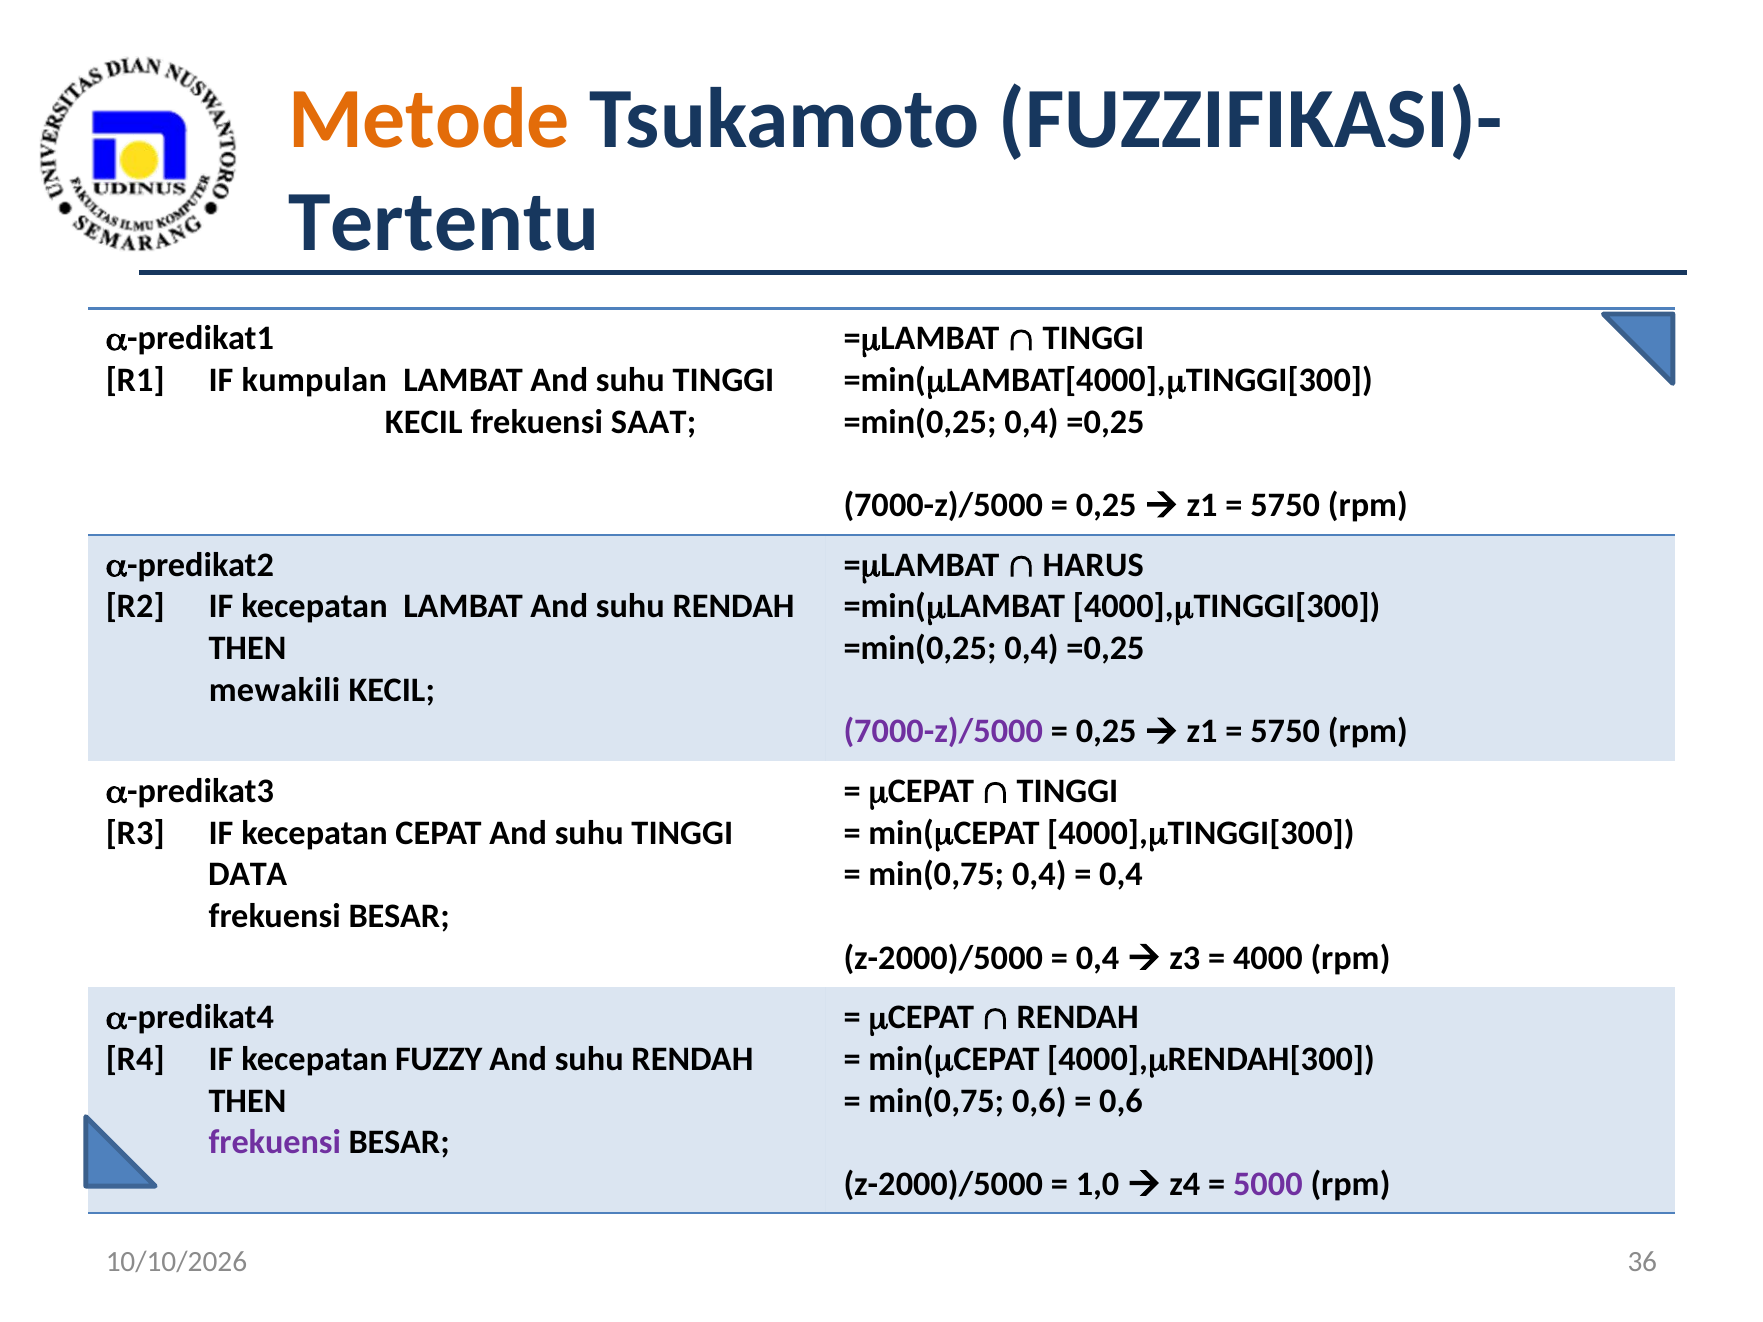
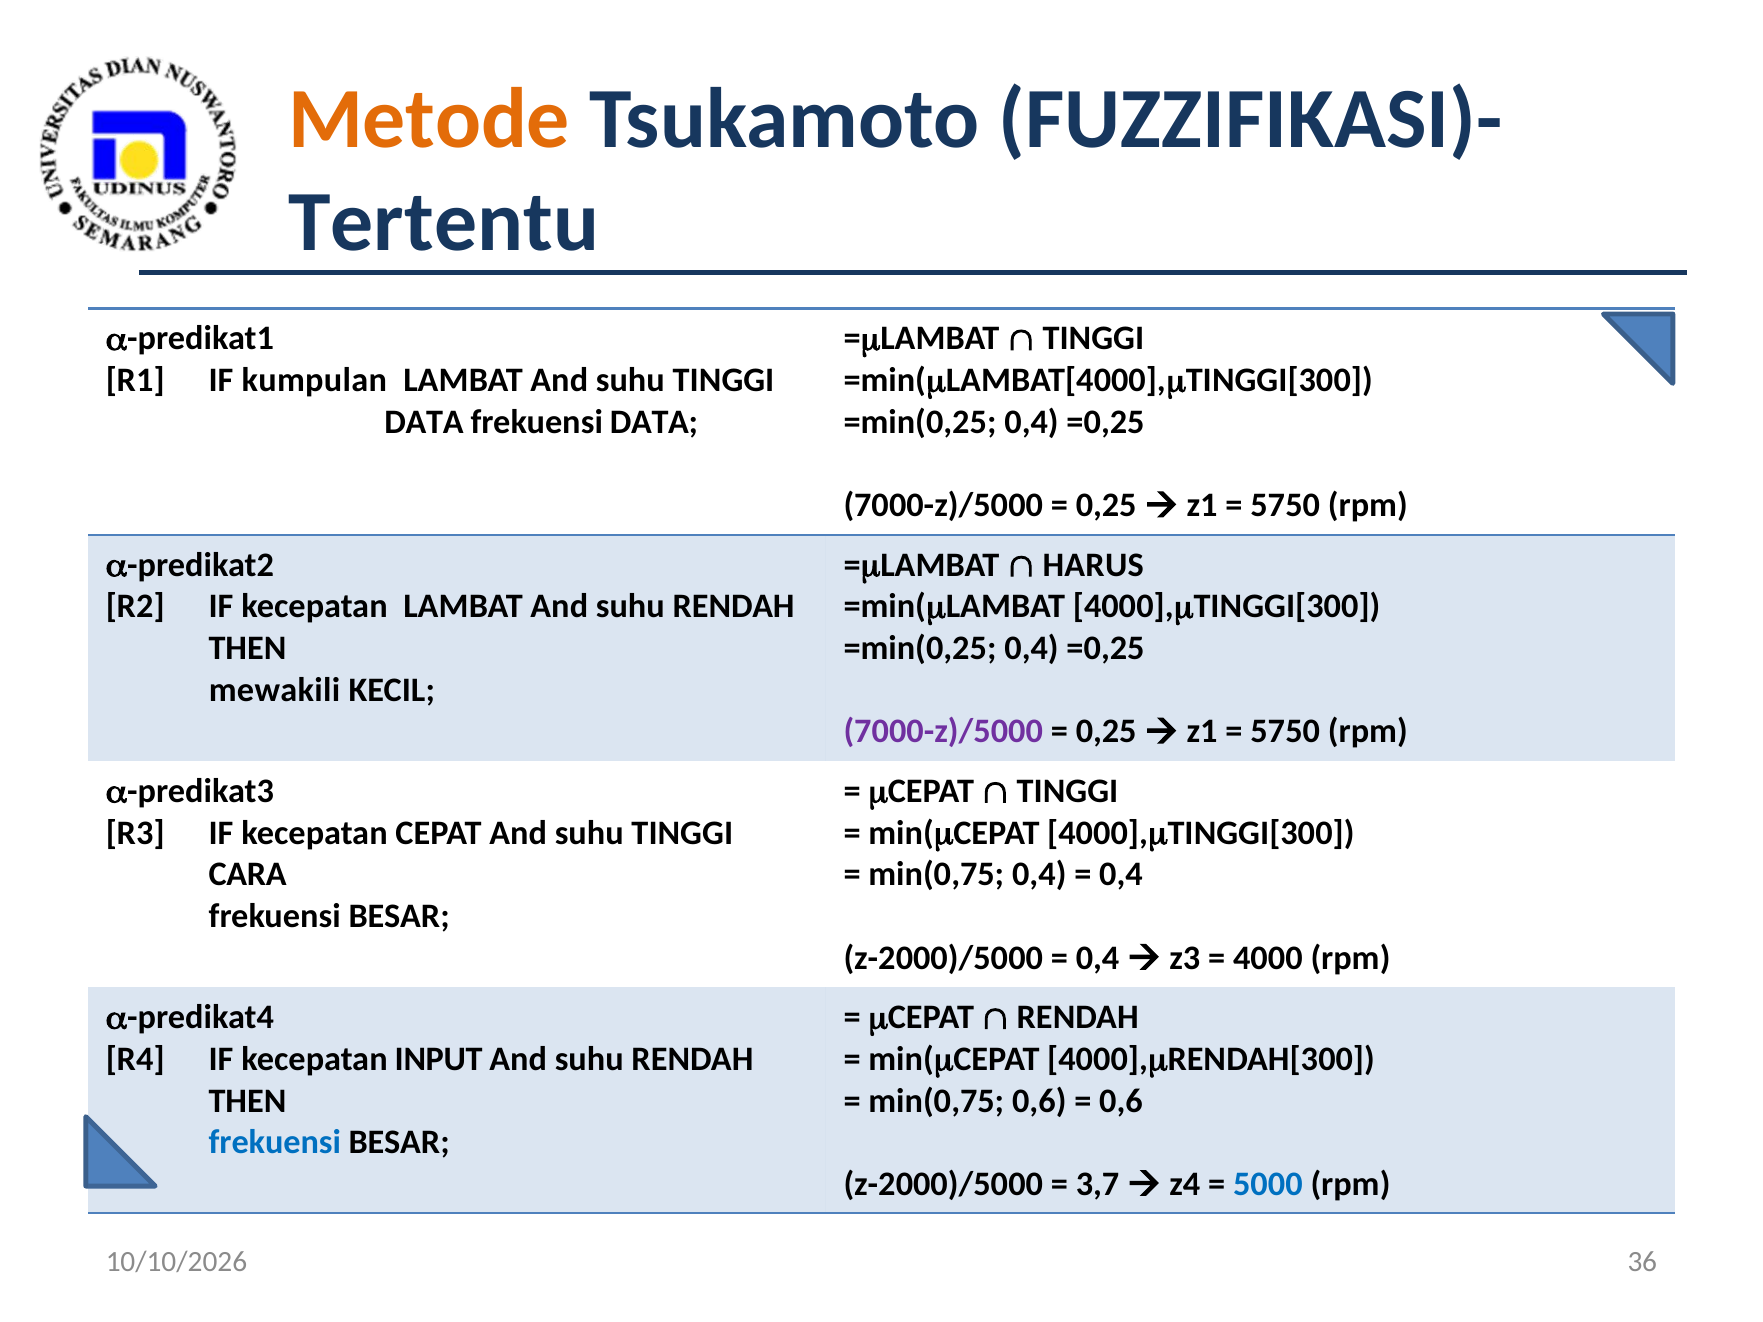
KECIL: KECIL -> DATA (424, 422)
frekuensi SAAT: SAAT -> DATA (654, 422)
DATA: DATA -> CARA (248, 875)
FUZZY: FUZZY -> INPUT (439, 1059)
frekuensi colour: purple -> blue (275, 1143)
1,0: 1,0 -> 3,7 (1098, 1184)
5000 colour: purple -> blue (1268, 1184)
